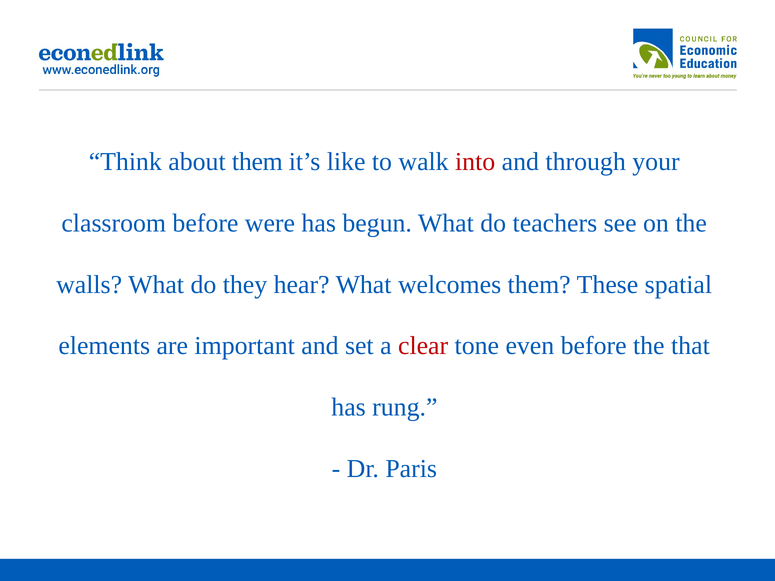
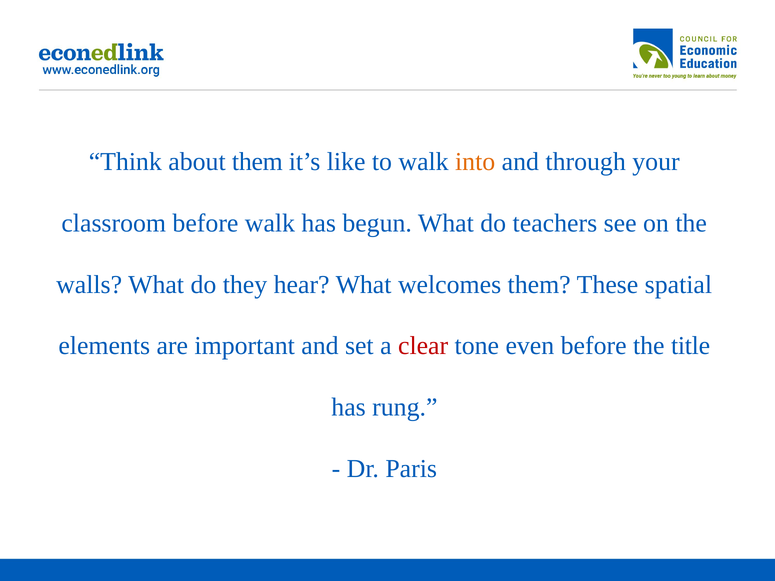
into colour: red -> orange (475, 162)
before were: were -> walk (270, 223)
that: that -> title (691, 346)
